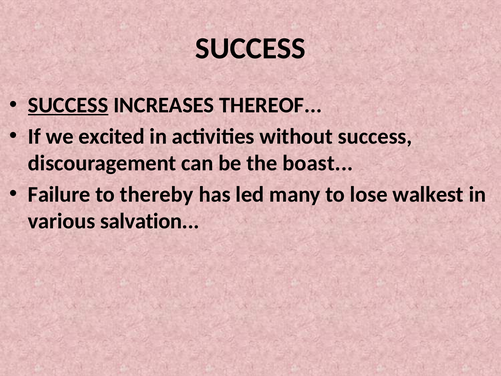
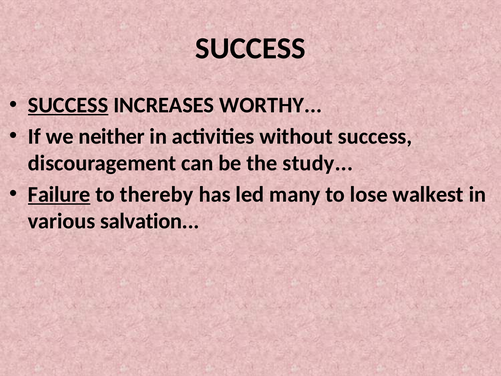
THEREOF: THEREOF -> WORTHY (271, 105)
excited: excited -> neither (112, 136)
boast: boast -> study (318, 163)
Failure underline: none -> present (59, 194)
